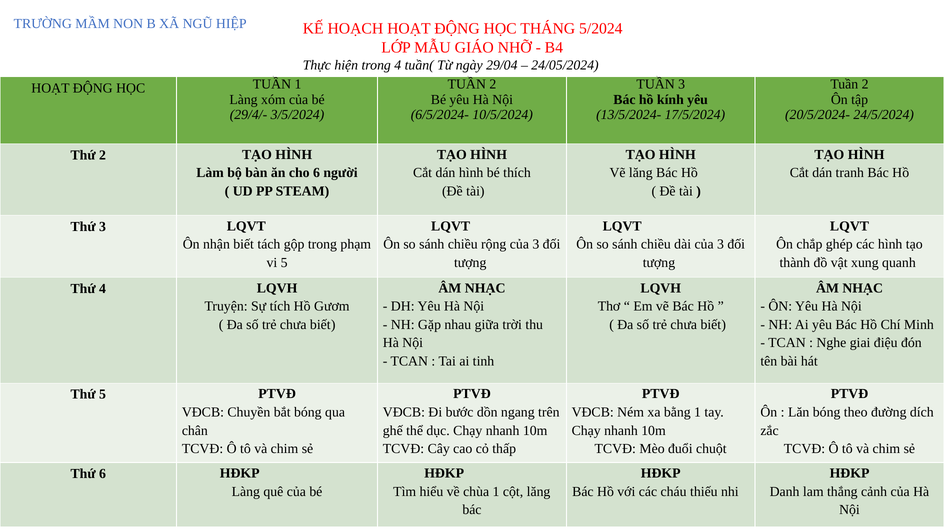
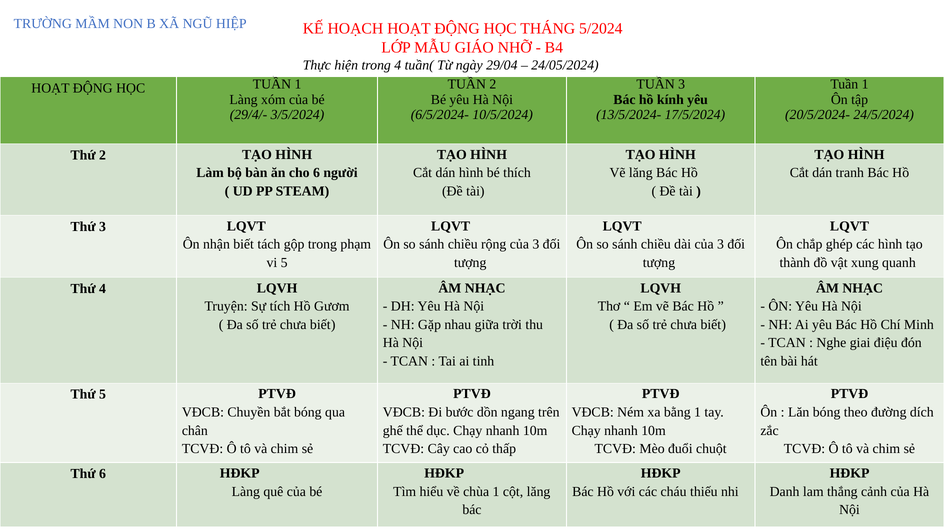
2: 2 -> 1 (865, 84)
